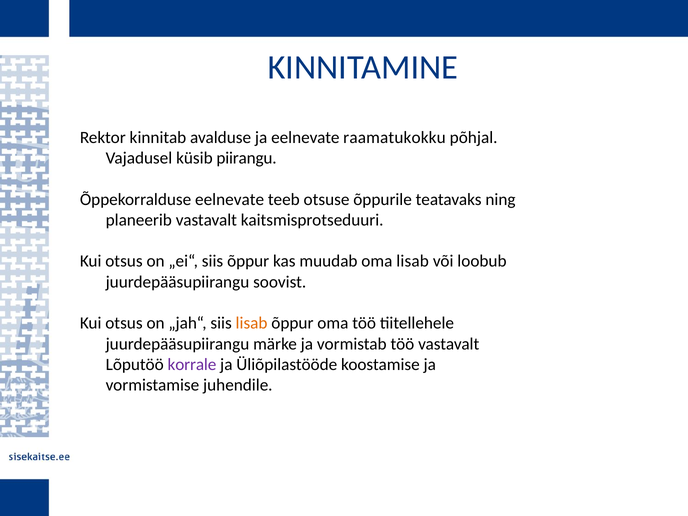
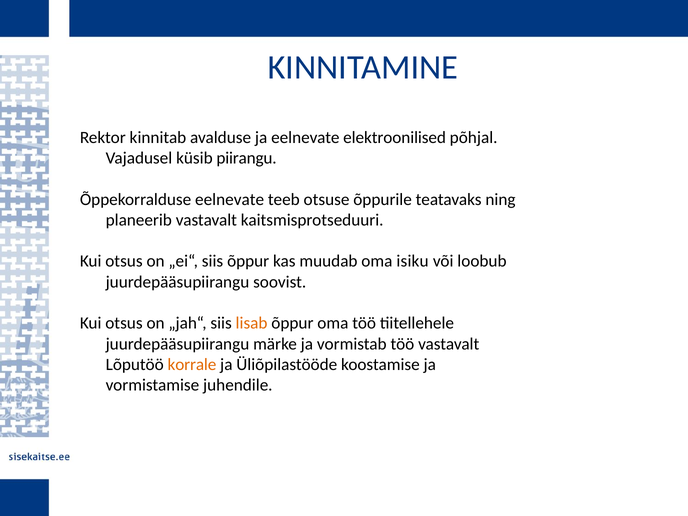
raamatukokku: raamatukokku -> elektroonilised (395, 137)
oma lisab: lisab -> isiku (413, 261)
korrale colour: purple -> orange (192, 364)
